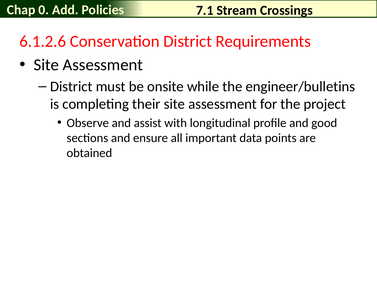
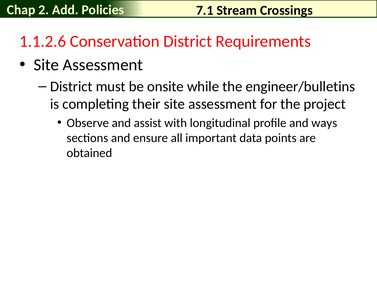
0: 0 -> 2 (44, 10)
6.1.2.6: 6.1.2.6 -> 1.1.2.6 (43, 41)
good: good -> ways (324, 123)
